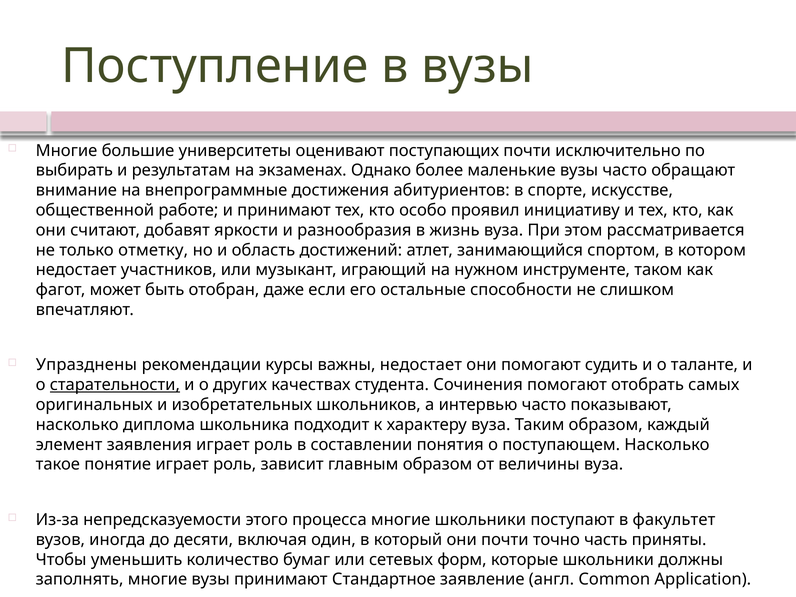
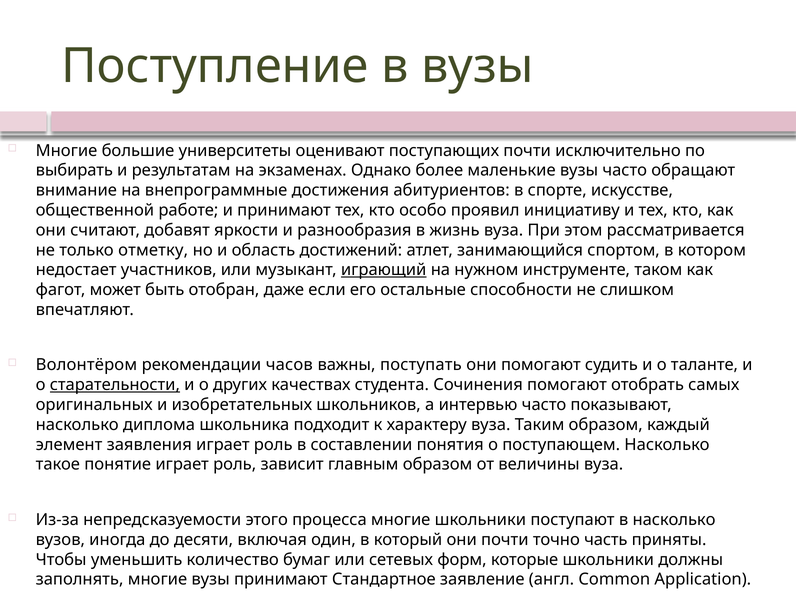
играющий underline: none -> present (384, 270)
Упразднены: Упразднены -> Волонтёром (86, 365)
курсы: курсы -> часов (289, 365)
важны недостает: недостает -> поступать (421, 365)
в факультет: факультет -> насколько (674, 520)
